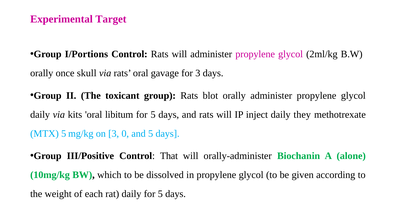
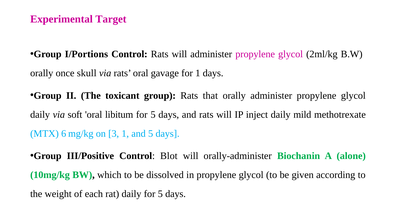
for 3: 3 -> 1 (198, 73)
blot: blot -> that (210, 95)
kits: kits -> soft (75, 114)
they: they -> mild (302, 114)
MTX 5: 5 -> 6 (64, 133)
3 0: 0 -> 1 (125, 133)
That: That -> Blot (169, 156)
